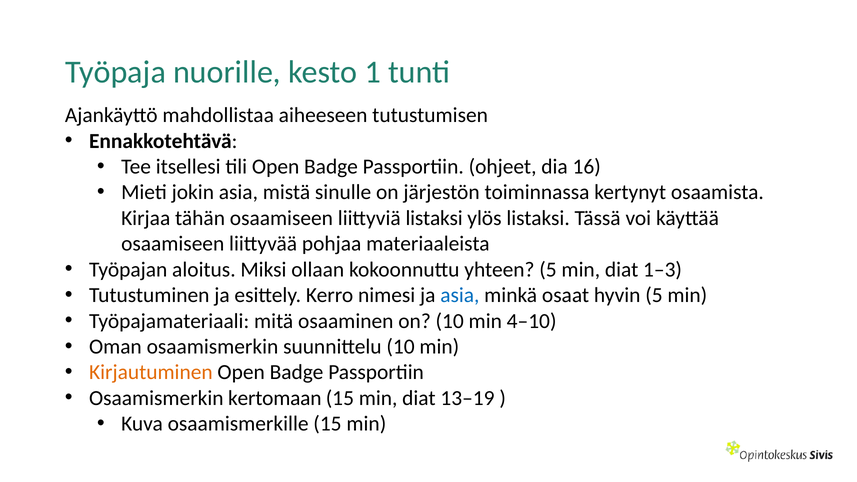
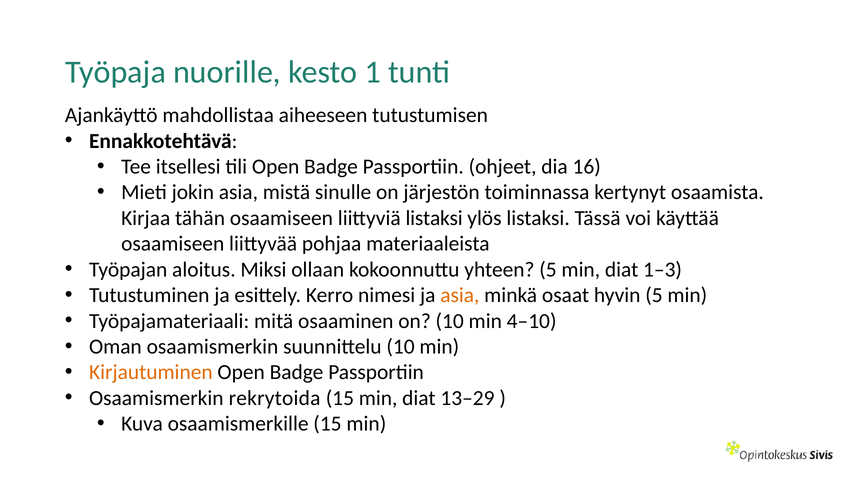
asia colour: blue -> orange (460, 295)
kertomaan: kertomaan -> rekrytoida (275, 398)
13–19: 13–19 -> 13–29 (467, 398)
